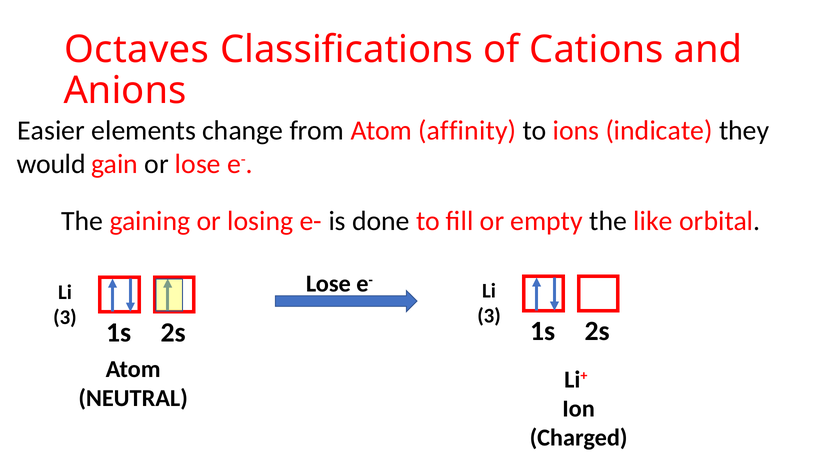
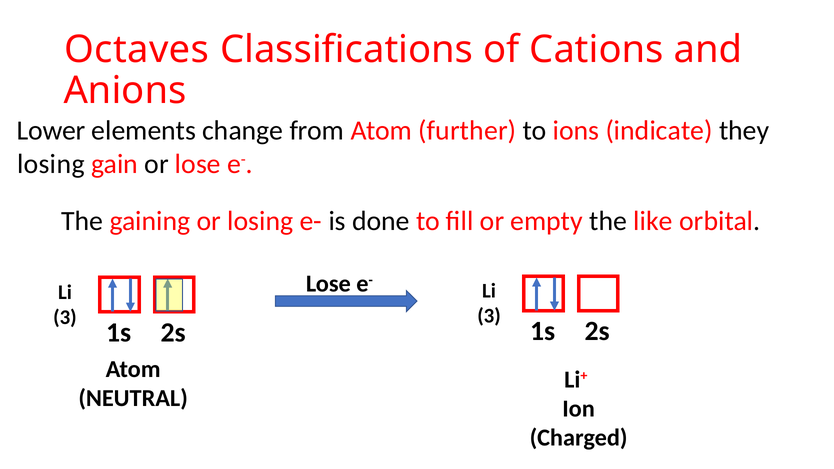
Easier: Easier -> Lower (51, 131)
affinity: affinity -> further (467, 131)
would: would -> losing (51, 164)
